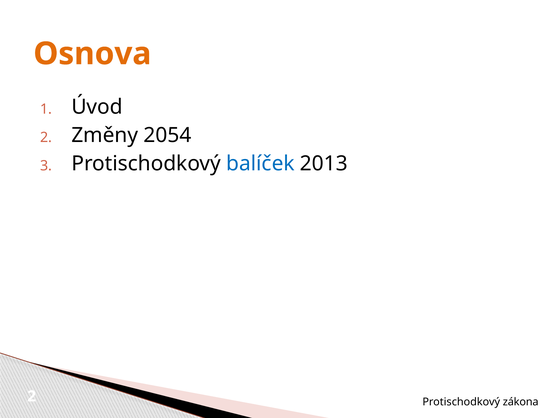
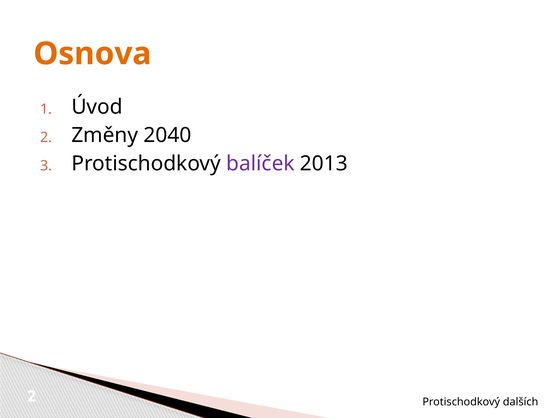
2054: 2054 -> 2040 (168, 135)
balíček colour: blue -> purple (260, 163)
zákona: zákona -> dalších (521, 402)
